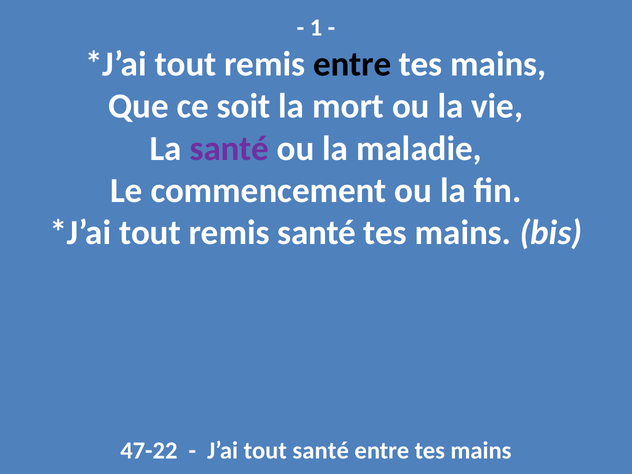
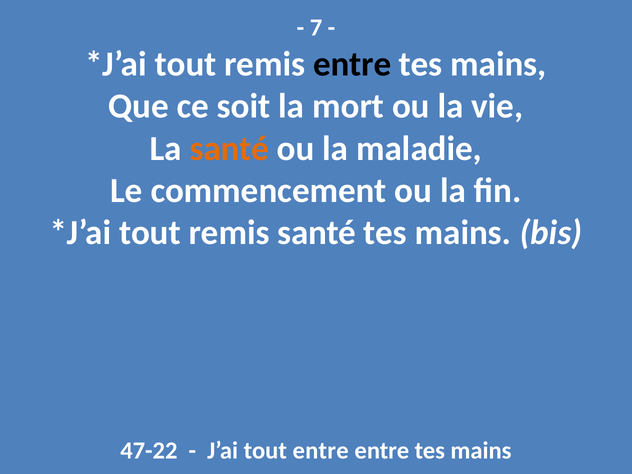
1: 1 -> 7 (316, 28)
santé colour: purple -> orange (229, 148)
tout santé: santé -> entre (321, 451)
